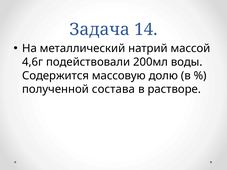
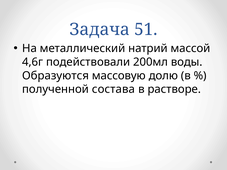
14: 14 -> 51 (146, 30)
Содержится: Содержится -> Образуются (56, 76)
